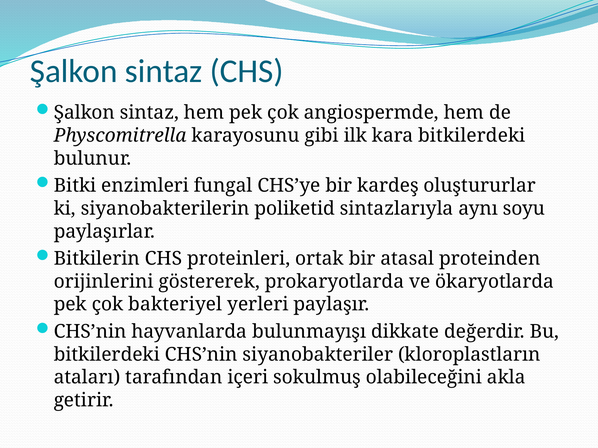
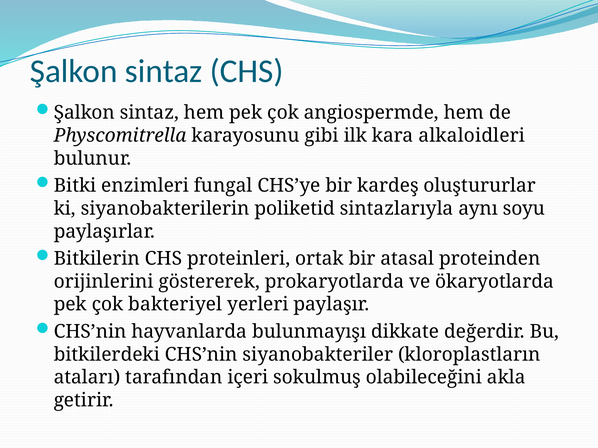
kara bitkilerdeki: bitkilerdeki -> alkaloidleri (472, 136)
